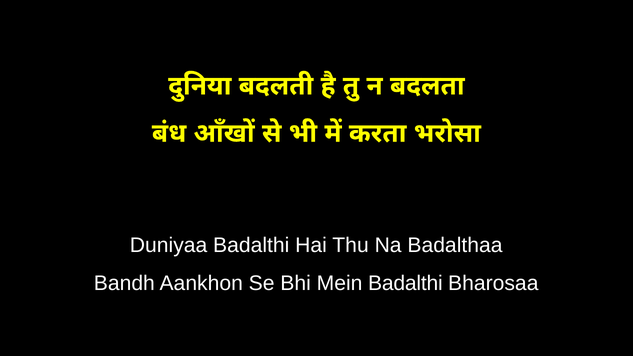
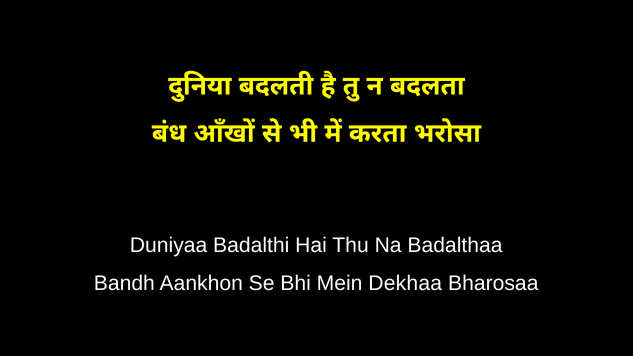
Mein Badalthi: Badalthi -> Dekhaa (405, 283)
